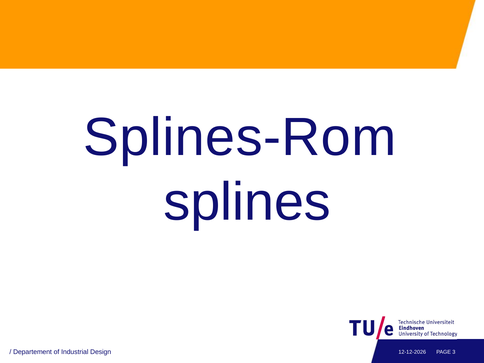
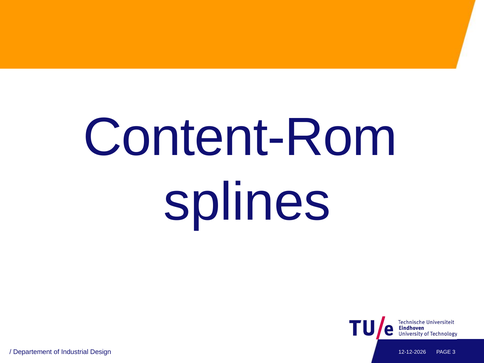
Splines-Rom: Splines-Rom -> Content-Rom (240, 137)
